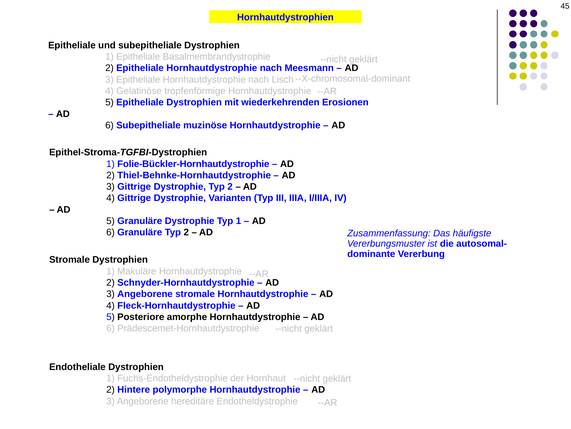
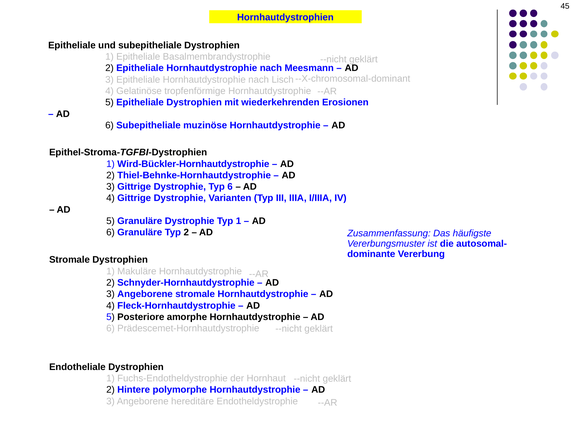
Folie-Bückler-Hornhautdystrophie: Folie-Bückler-Hornhautdystrophie -> Wird-Bückler-Hornhautdystrophie (193, 164)
Dystrophie Typ 2: 2 -> 6 (230, 186)
